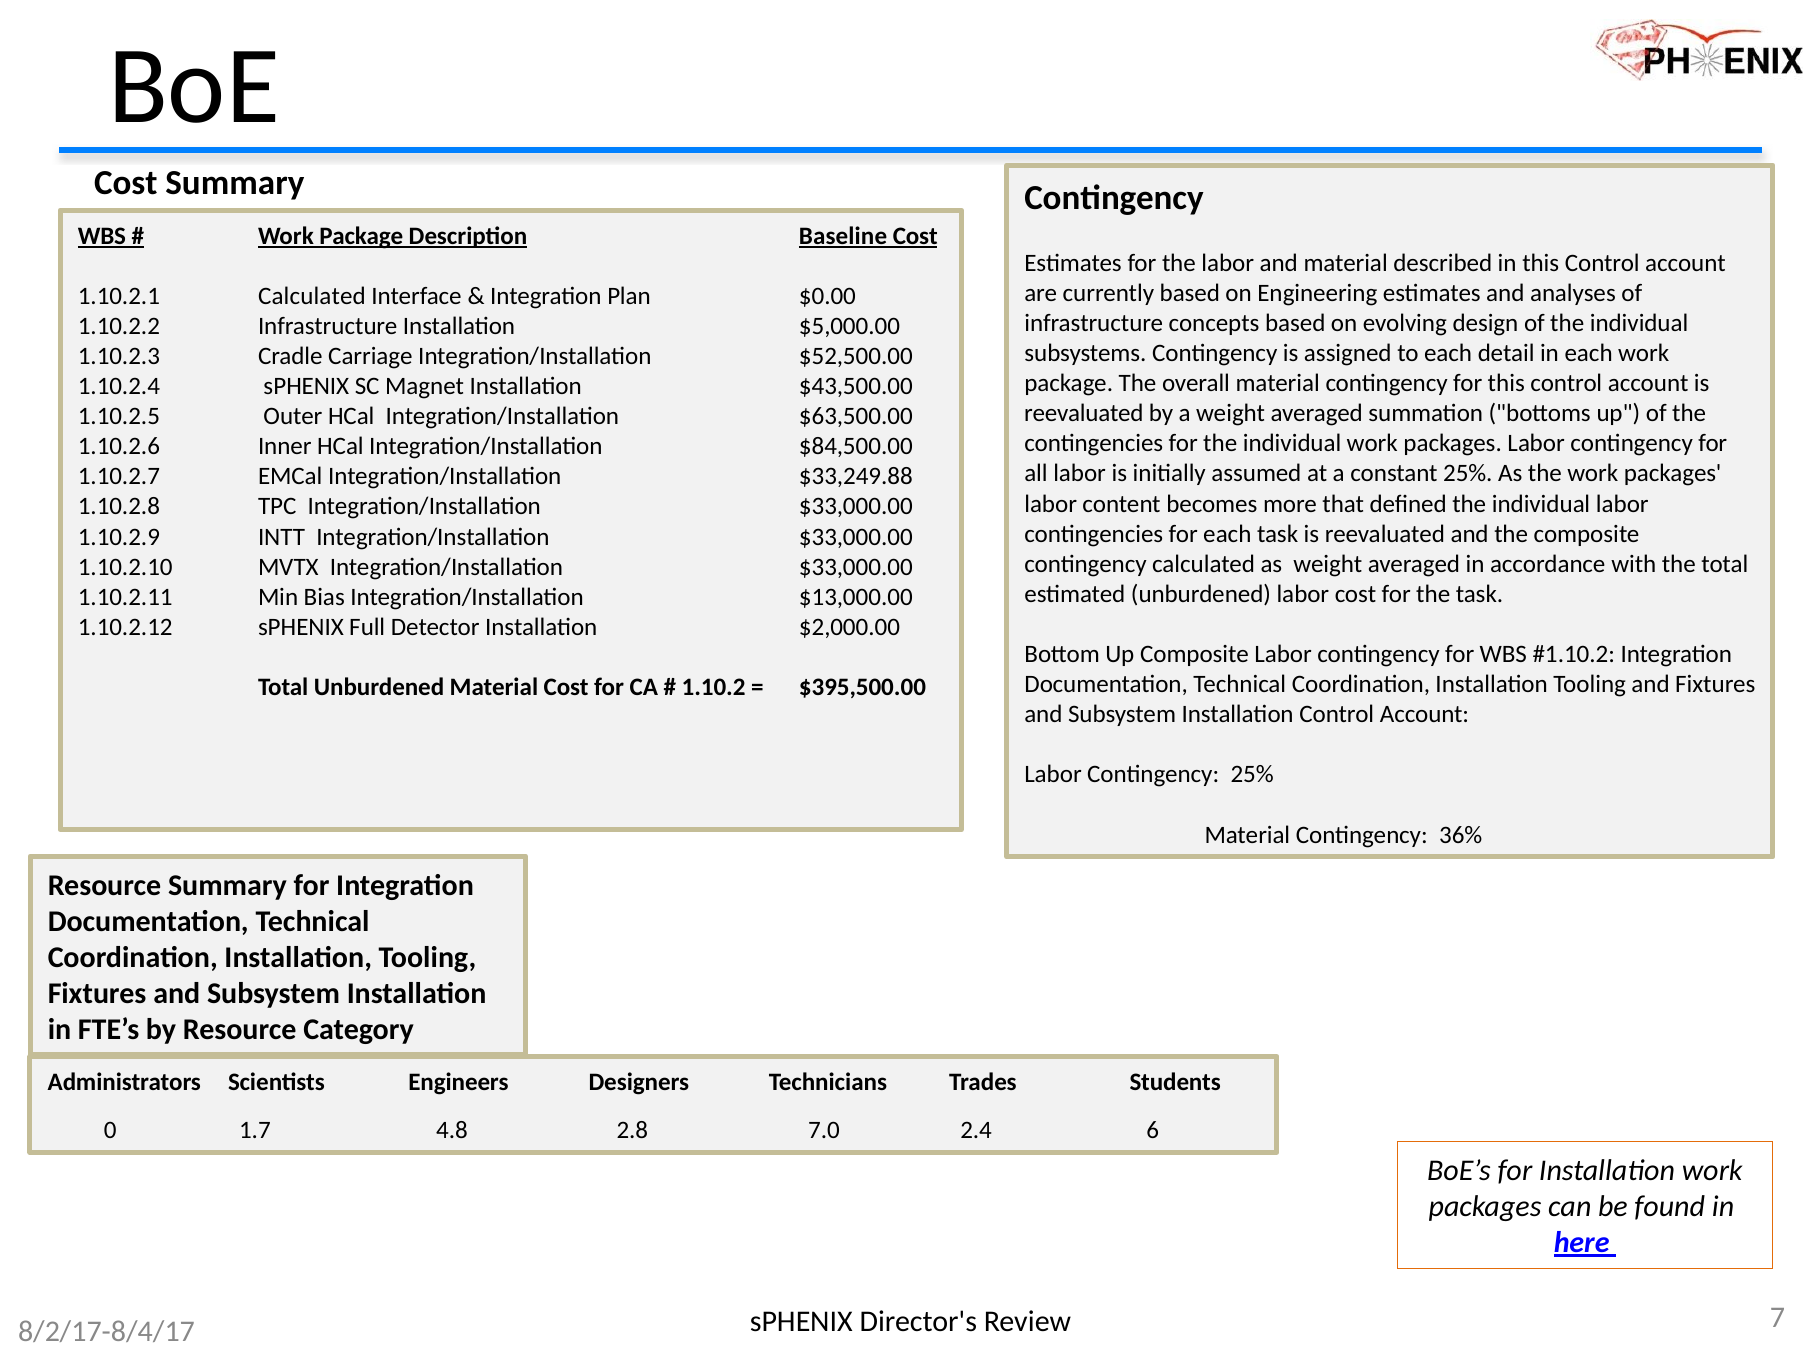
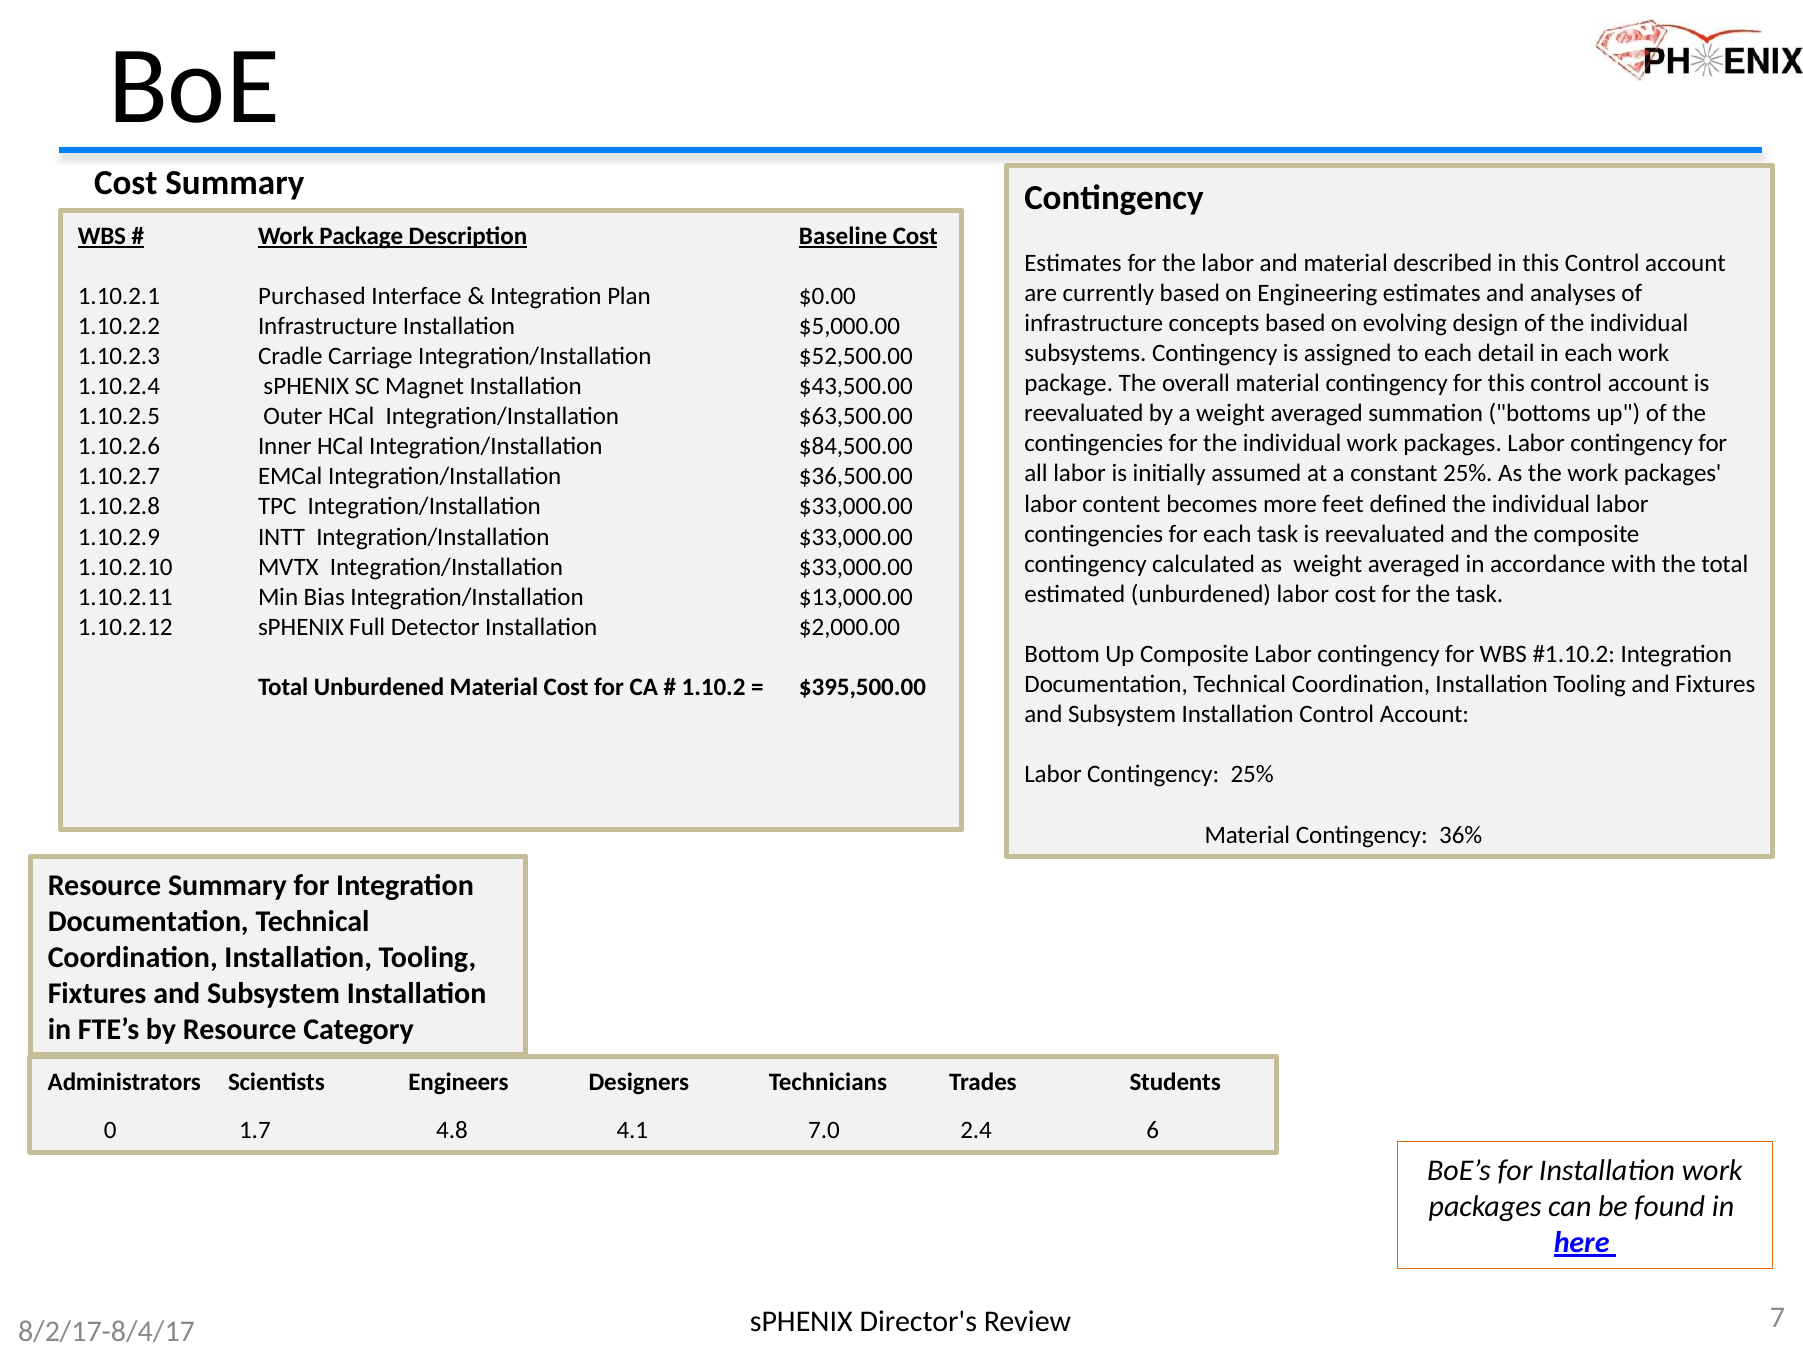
1.10.2.1 Calculated: Calculated -> Purchased (312, 296)
$33,249.88: $33,249.88 -> $36,500.00 (856, 477)
that: that -> feet (1343, 504)
2.8: 2.8 -> 4.1 (632, 1130)
